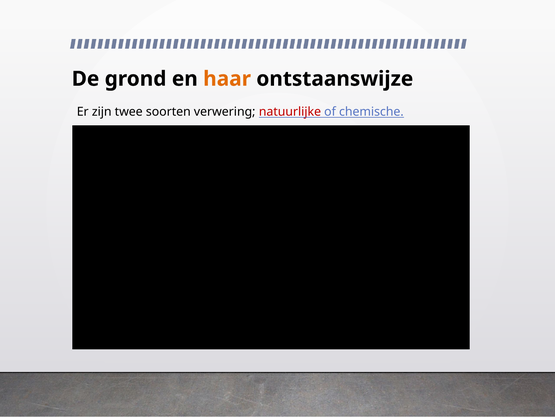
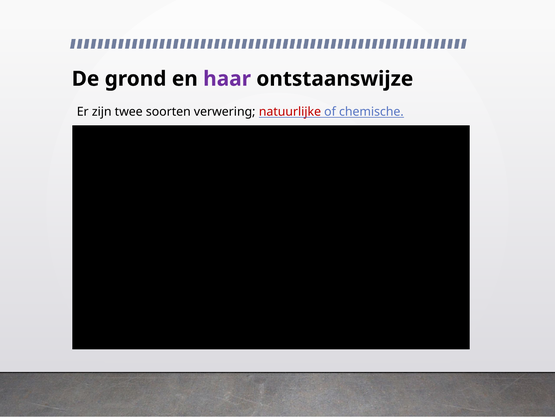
haar colour: orange -> purple (227, 79)
